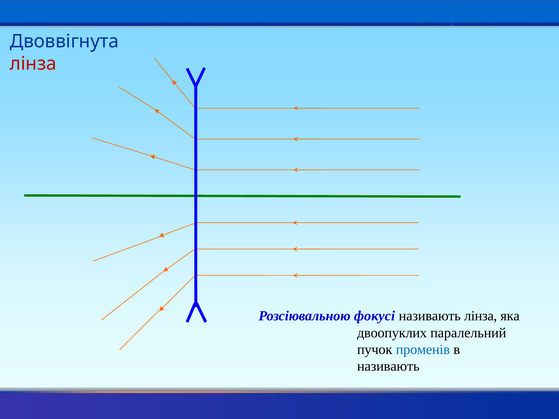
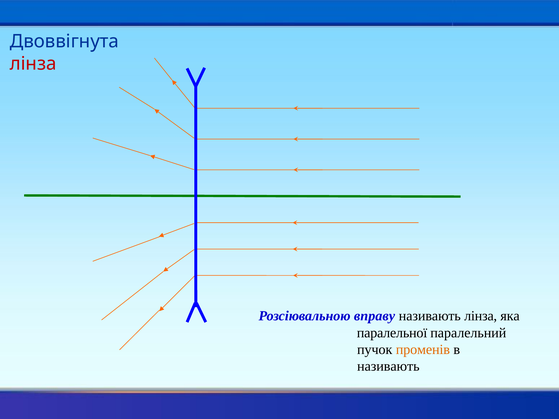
фокусі: фокусі -> вправу (375, 316)
двоопуклих: двоопуклих -> паралельної (392, 333)
променів colour: blue -> orange (423, 350)
